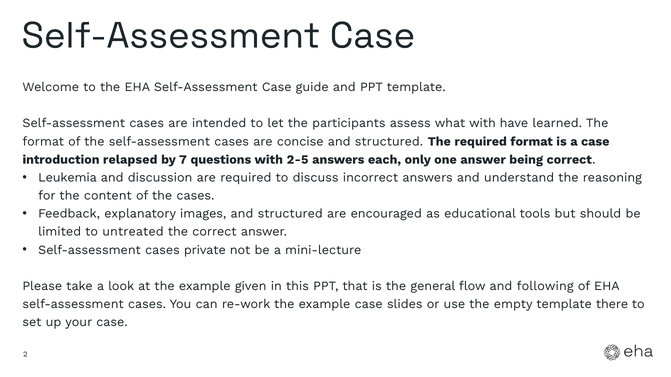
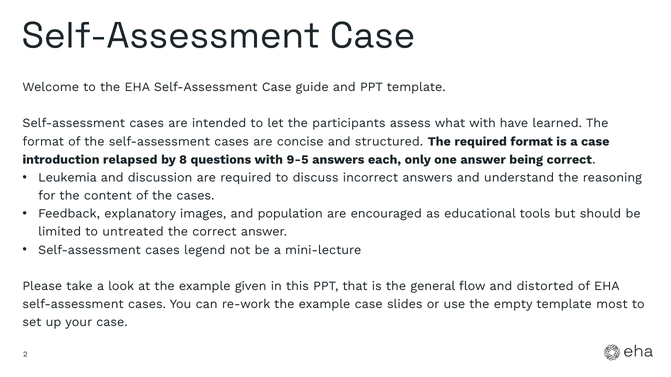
7: 7 -> 8 (183, 160)
2-5: 2-5 -> 9-5 (298, 160)
images and structured: structured -> population (290, 214)
private: private -> legend (205, 250)
following: following -> distorted (545, 286)
there: there -> most (612, 305)
